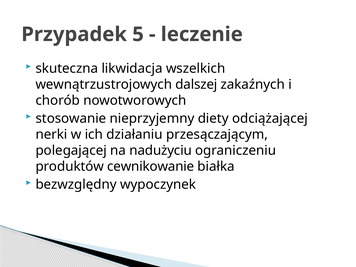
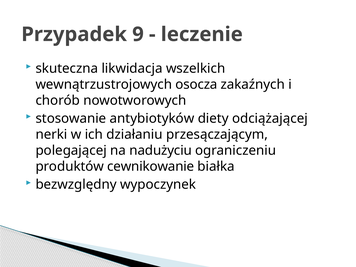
5: 5 -> 9 (138, 34)
dalszej: dalszej -> osocza (196, 84)
nieprzyjemny: nieprzyjemny -> antybiotyków (152, 118)
